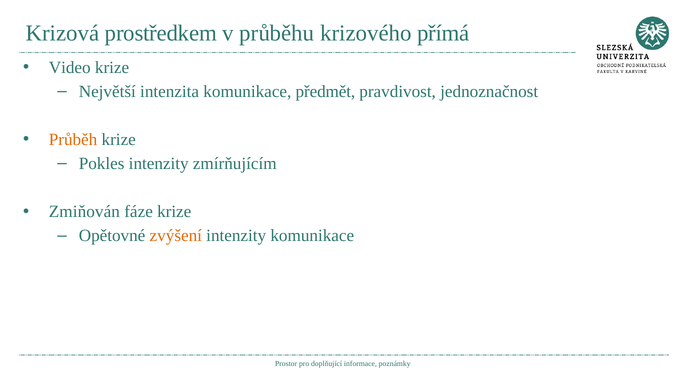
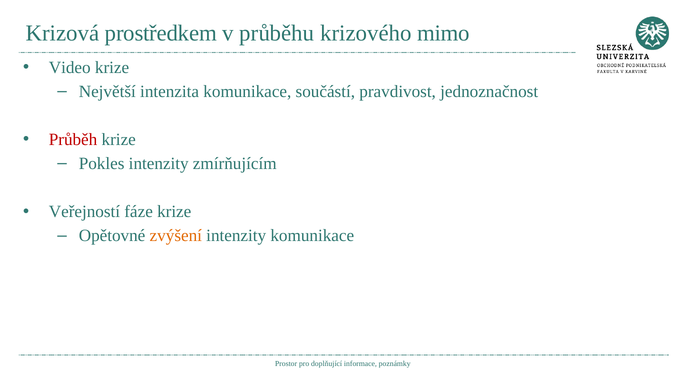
přímá: přímá -> mimo (443, 33)
předmět: předmět -> součástí (325, 92)
Průběh colour: orange -> red (73, 140)
Zmiňován: Zmiňován -> Veřejností (84, 212)
